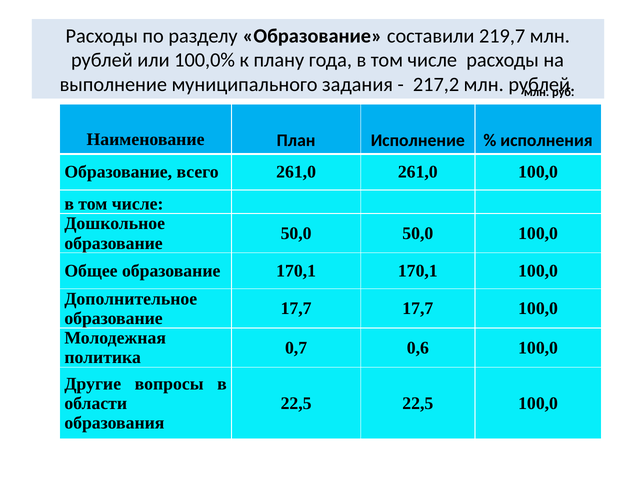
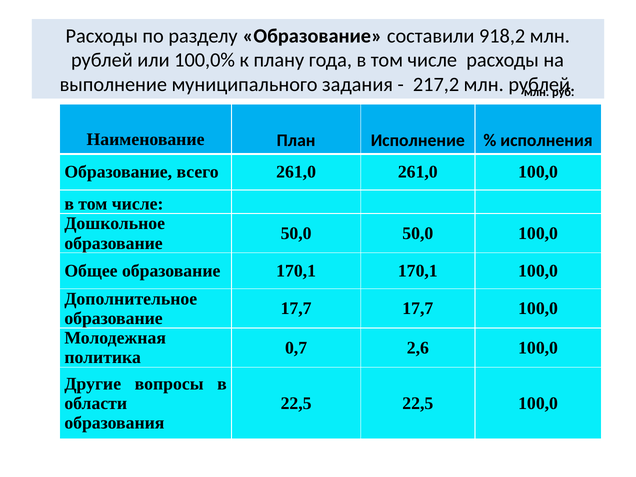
219,7: 219,7 -> 918,2 (502, 36)
0,6: 0,6 -> 2,6 (418, 348)
